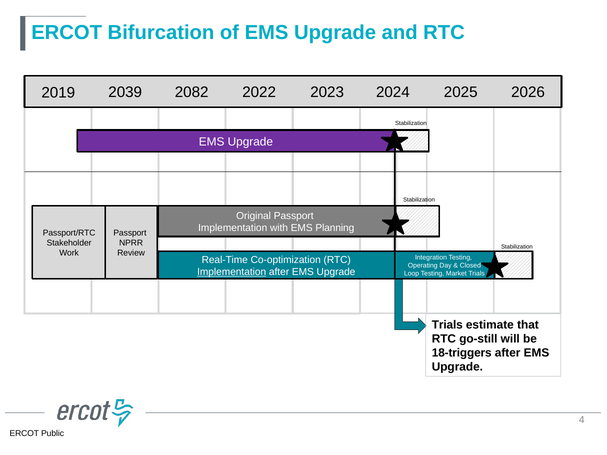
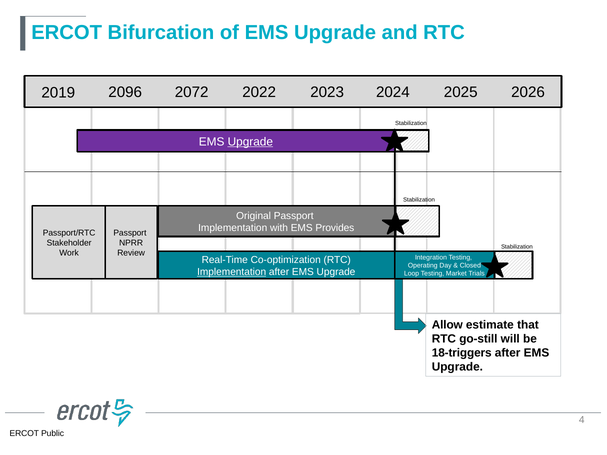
2082: 2082 -> 2072 (192, 92)
2039: 2039 -> 2096 (125, 92)
Upgrade underline: none -> present (250, 142)
Planning: Planning -> Provides (335, 228)
Trials: Trials -> Allow (447, 325)
